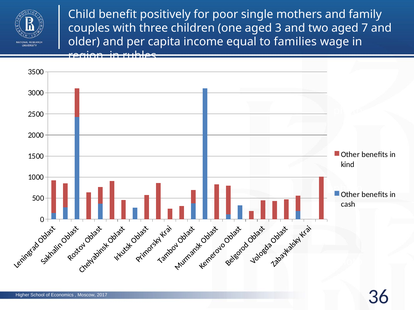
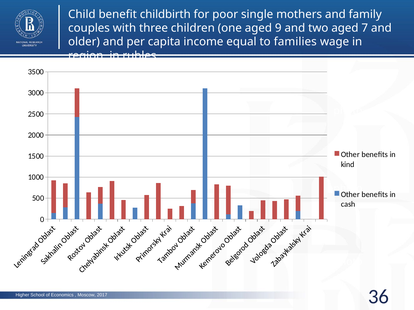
positively: positively -> childbirth (165, 14)
3: 3 -> 9 (278, 28)
